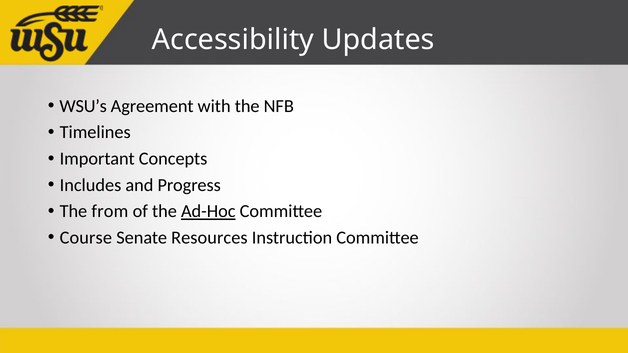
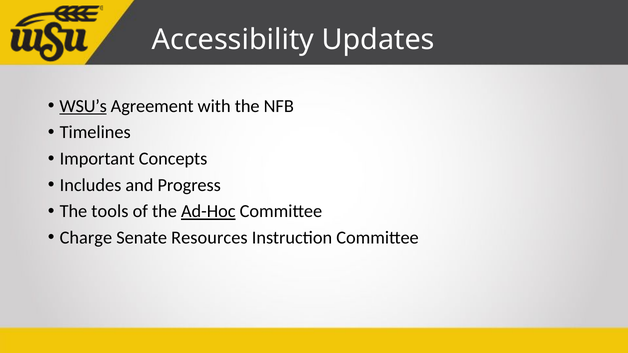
WSU’s underline: none -> present (83, 106)
from: from -> tools (110, 212)
Course: Course -> Charge (86, 238)
